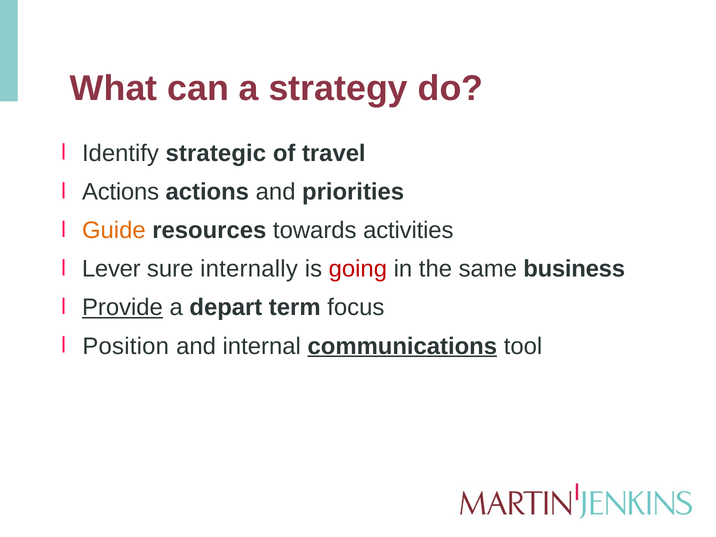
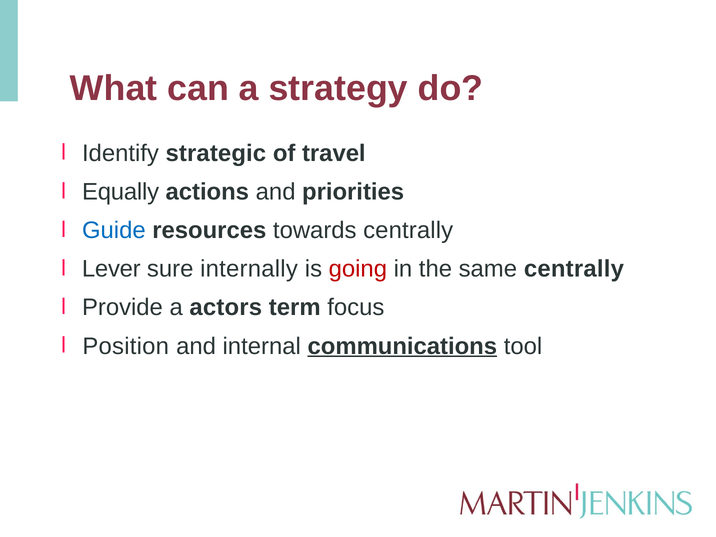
Actions: Actions -> Equally (121, 192)
Guide colour: orange -> blue (114, 230)
towards activities: activities -> centrally (408, 230)
same business: business -> centrally (574, 269)
Provide underline: present -> none (122, 308)
depart: depart -> actors (226, 308)
